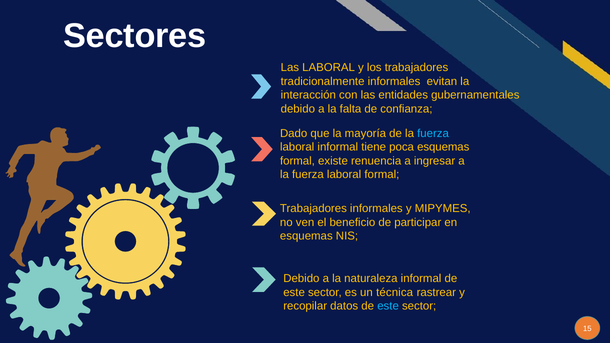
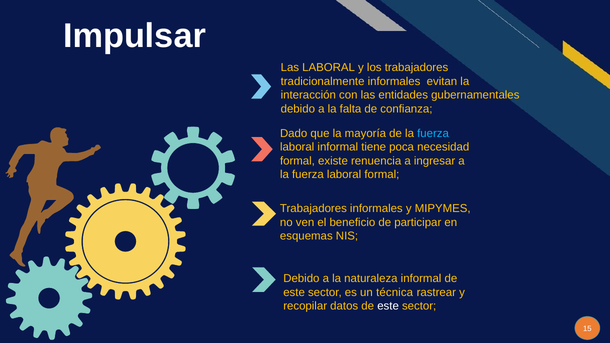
Sectores: Sectores -> Impulsar (135, 36)
poca esquemas: esquemas -> necesidad (443, 147)
este colour: light blue -> white (388, 306)
